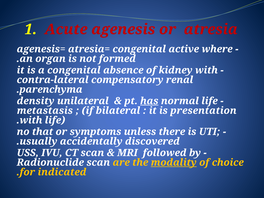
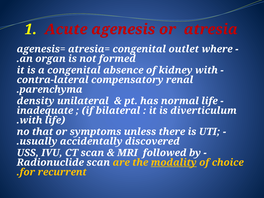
active: active -> outlet (184, 49)
has underline: present -> none (149, 101)
metastasis: metastasis -> inadequate (45, 111)
presentation: presentation -> diverticulum (203, 111)
indicated: indicated -> recurrent (62, 172)
